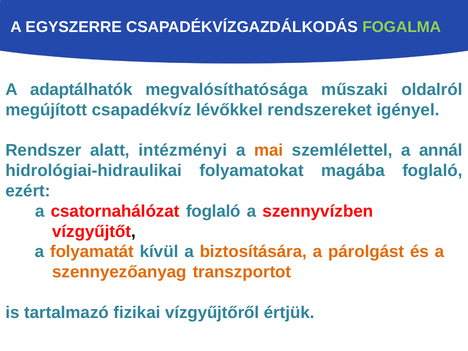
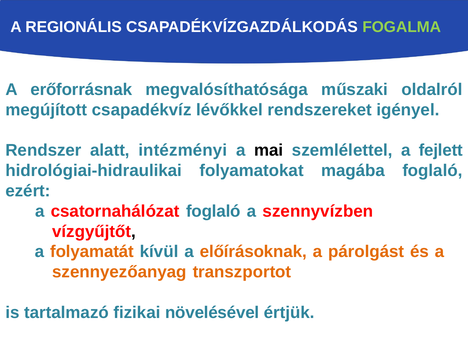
EGYSZERRE: EGYSZERRE -> REGIONÁLIS (74, 27)
adaptálhatók: adaptálhatók -> erőforrásnak (81, 90)
mai colour: orange -> black (269, 150)
annál: annál -> fejlett (441, 150)
biztosítására: biztosítására -> előírásoknak (253, 252)
vízgyűjtőről: vízgyűjtőről -> növelésével (212, 313)
